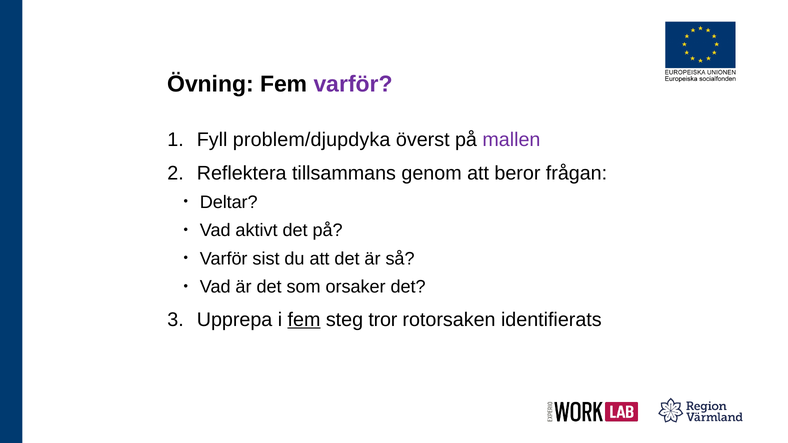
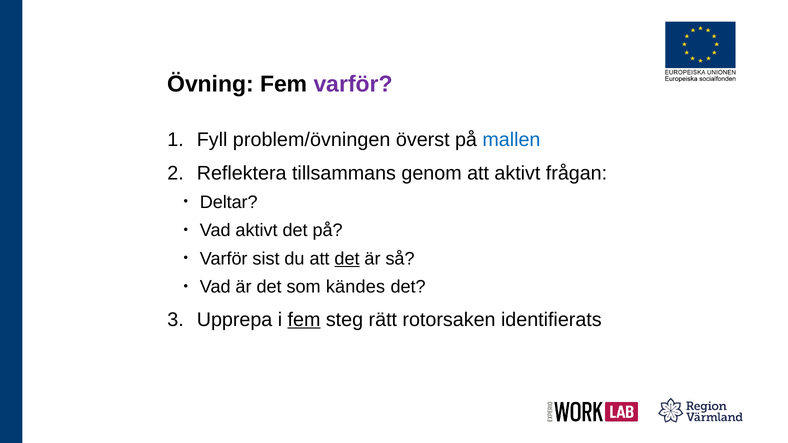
problem/djupdyka: problem/djupdyka -> problem/övningen (312, 140)
mallen colour: purple -> blue (511, 140)
att beror: beror -> aktivt (517, 173)
det underline: none -> present (347, 259)
orsaker: orsaker -> kändes (355, 287)
tror: tror -> rätt (383, 320)
